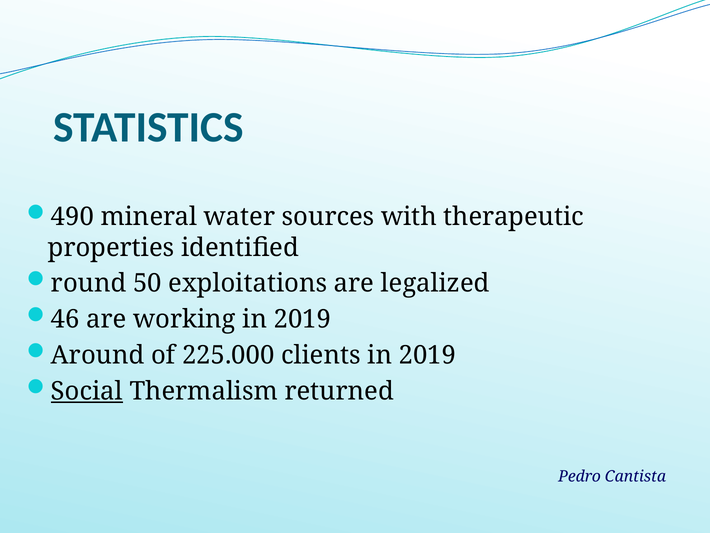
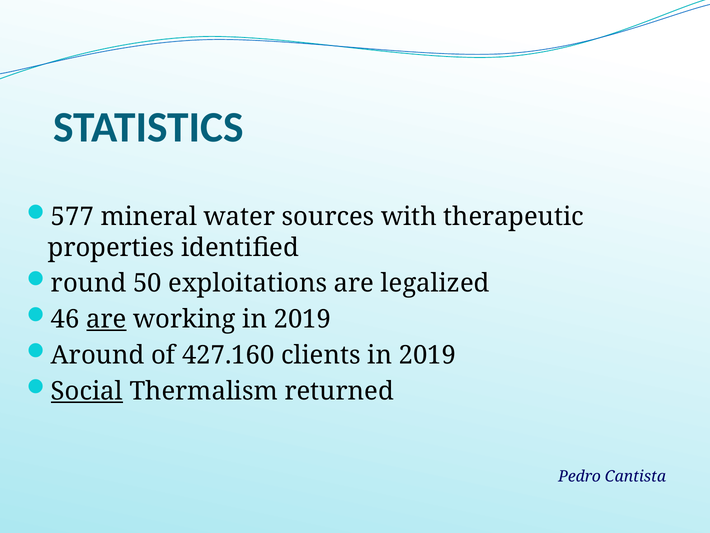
490: 490 -> 577 (72, 217)
are underline: none -> present (106, 319)
225.000: 225.000 -> 427.160 (228, 355)
